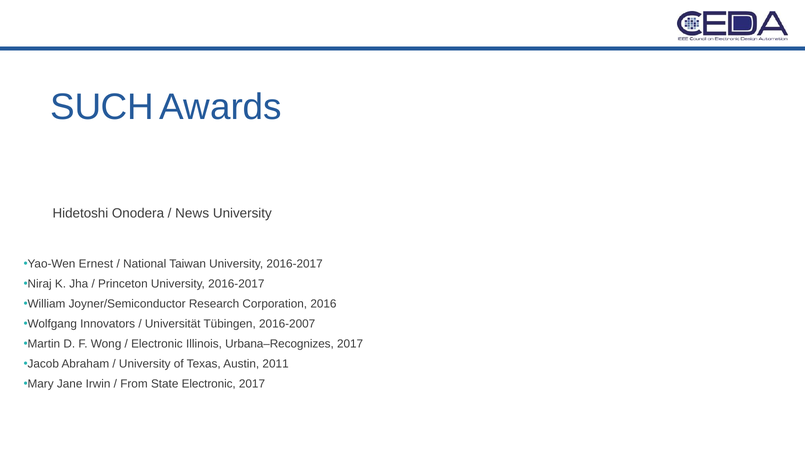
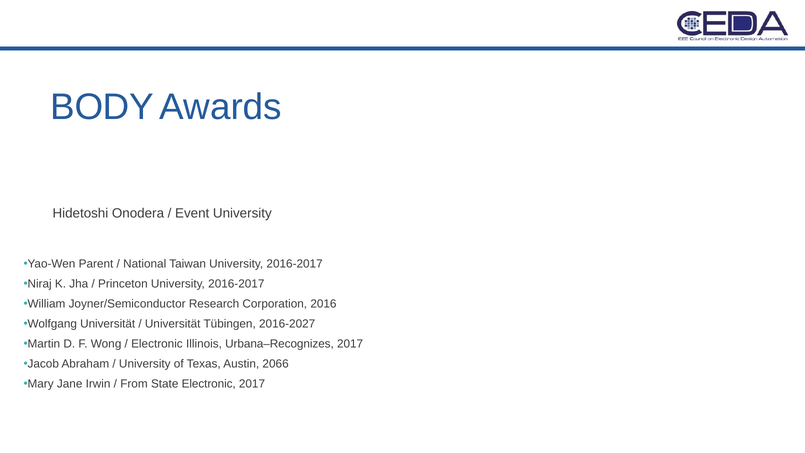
SUCH: SUCH -> BODY (102, 107)
News: News -> Event (192, 213)
Ernest: Ernest -> Parent (96, 264)
Wolfgang Innovators: Innovators -> Universität (108, 324)
2016-2007: 2016-2007 -> 2016-2027 (287, 324)
2011: 2011 -> 2066 (276, 364)
